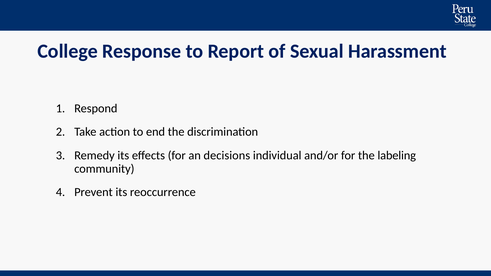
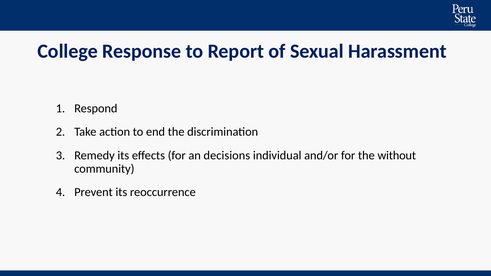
labeling: labeling -> without (397, 155)
